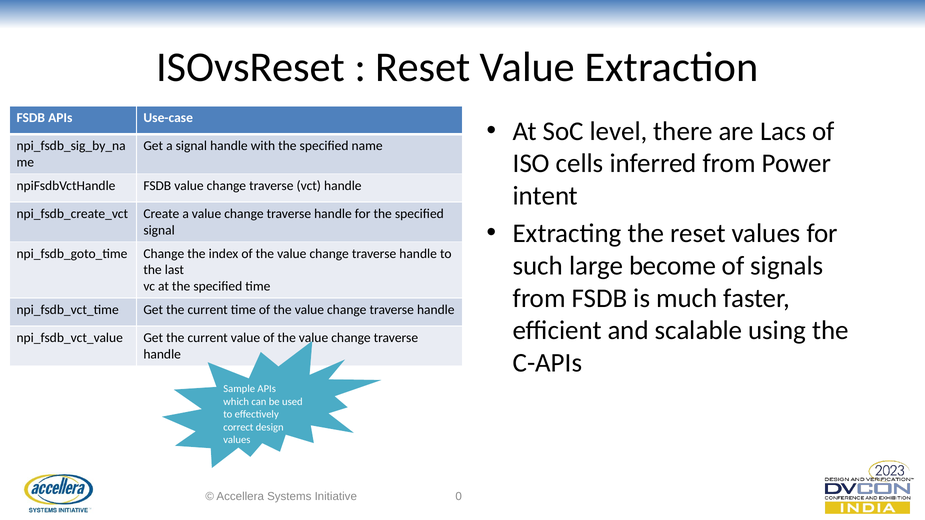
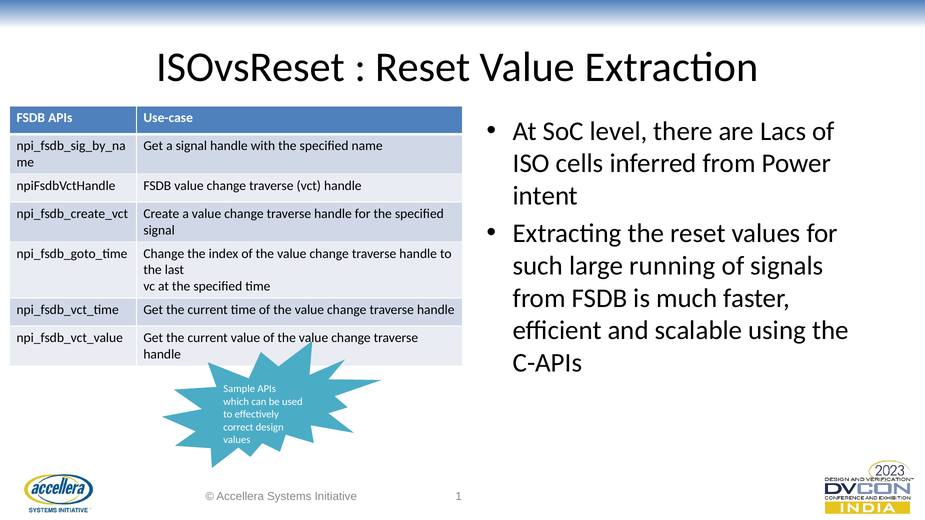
become: become -> running (672, 266)
0: 0 -> 1 (459, 497)
